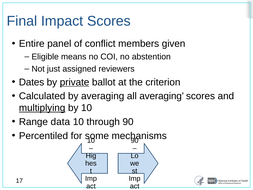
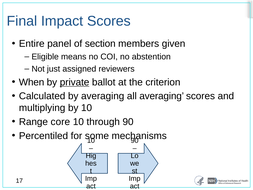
conflict: conflict -> section (100, 44)
Dates: Dates -> When (32, 82)
multiplying underline: present -> none (42, 108)
data: data -> core (60, 122)
